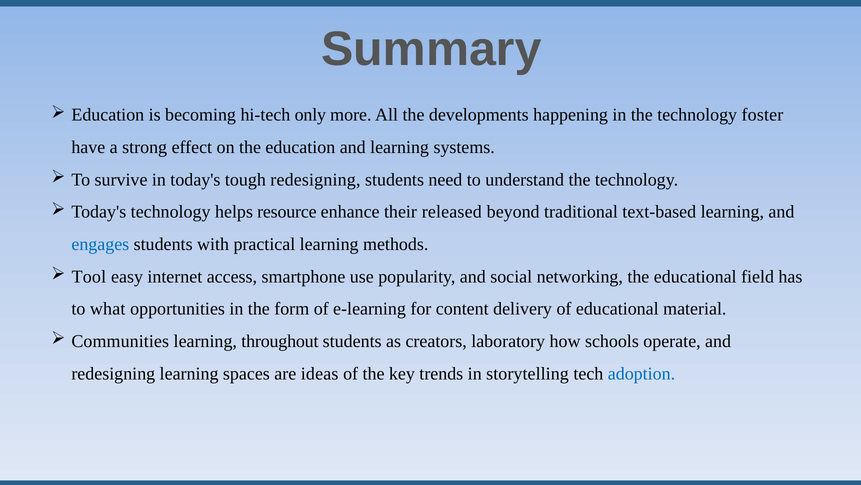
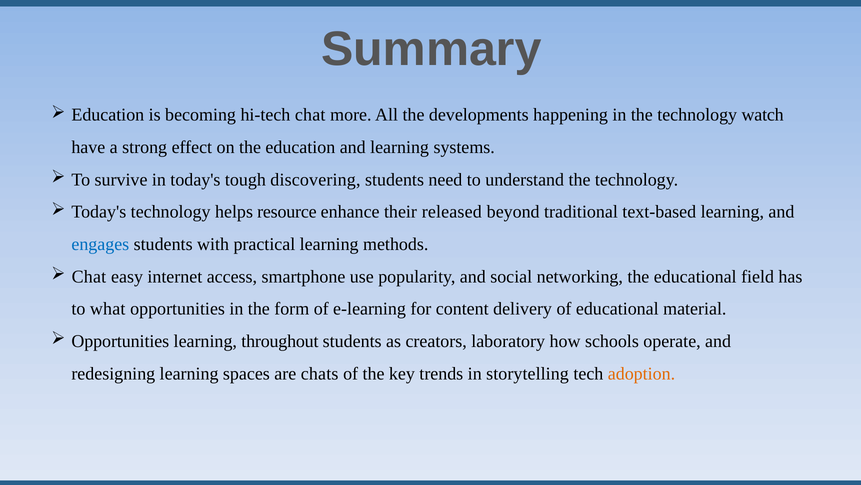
hi-tech only: only -> chat (310, 115)
foster: foster -> watch (763, 115)
tough redesigning: redesigning -> discovering (315, 179)
Tool: Tool -> Chat (89, 276)
Communities: Communities -> Opportunities (120, 341)
ideas: ideas -> chats (320, 373)
adoption colour: blue -> orange (641, 373)
